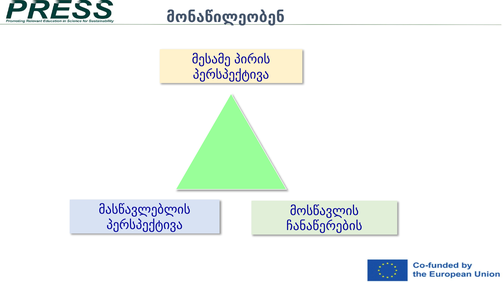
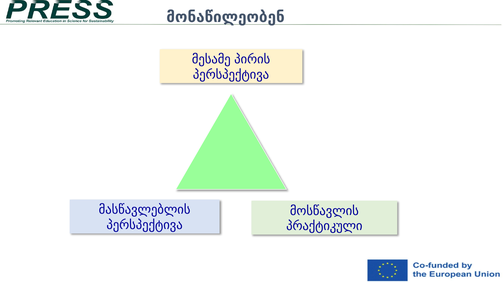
ჩანაწერების: ჩანაწერების -> პრაქტიკული (324, 226)
